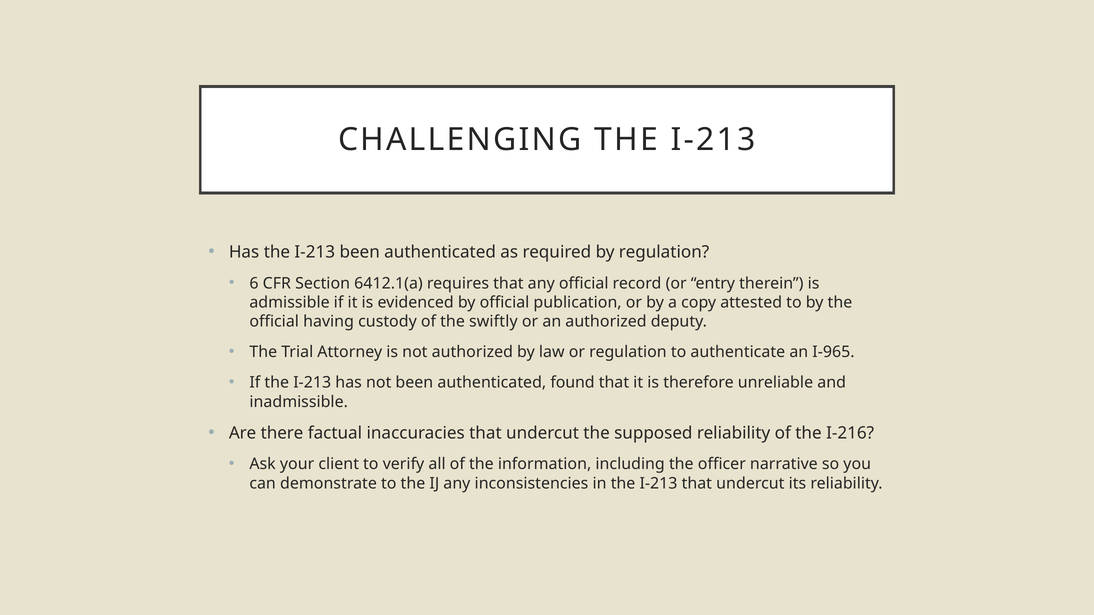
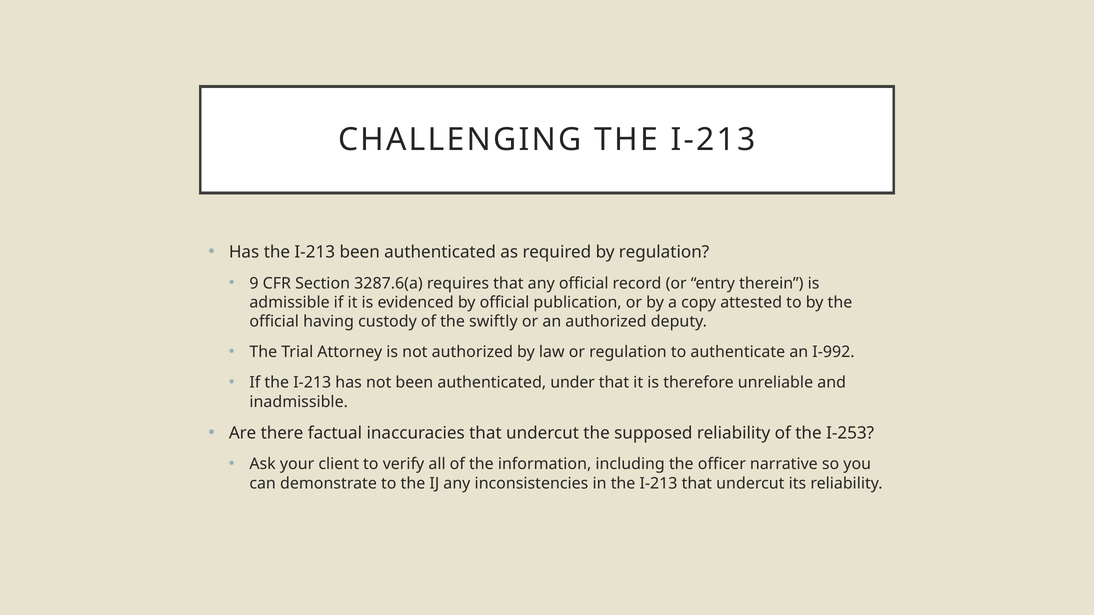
6: 6 -> 9 (254, 283)
6412.1(a: 6412.1(a -> 3287.6(a (389, 283)
I-965: I-965 -> I-992 (833, 352)
found: found -> under (573, 383)
I-216: I-216 -> I-253 (850, 433)
